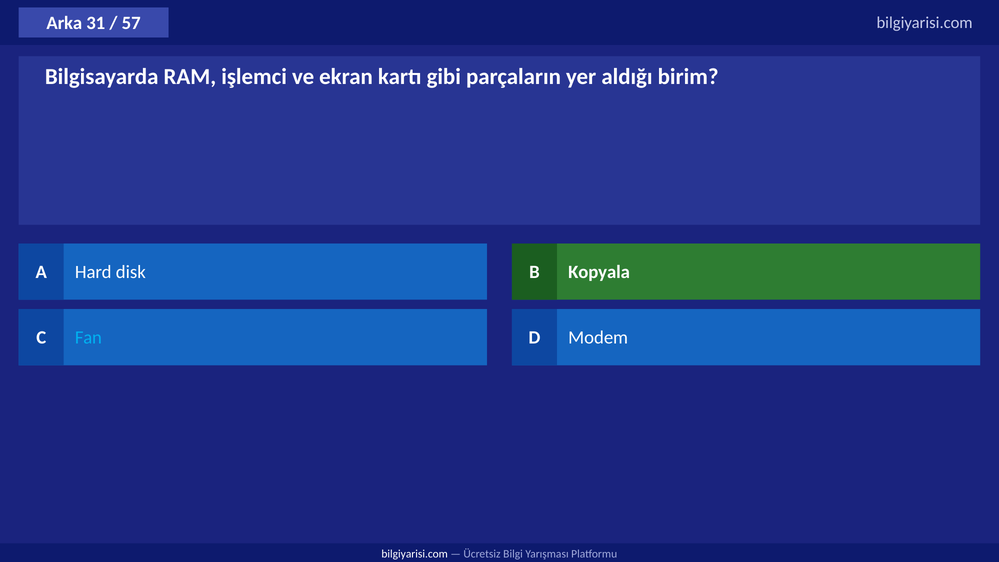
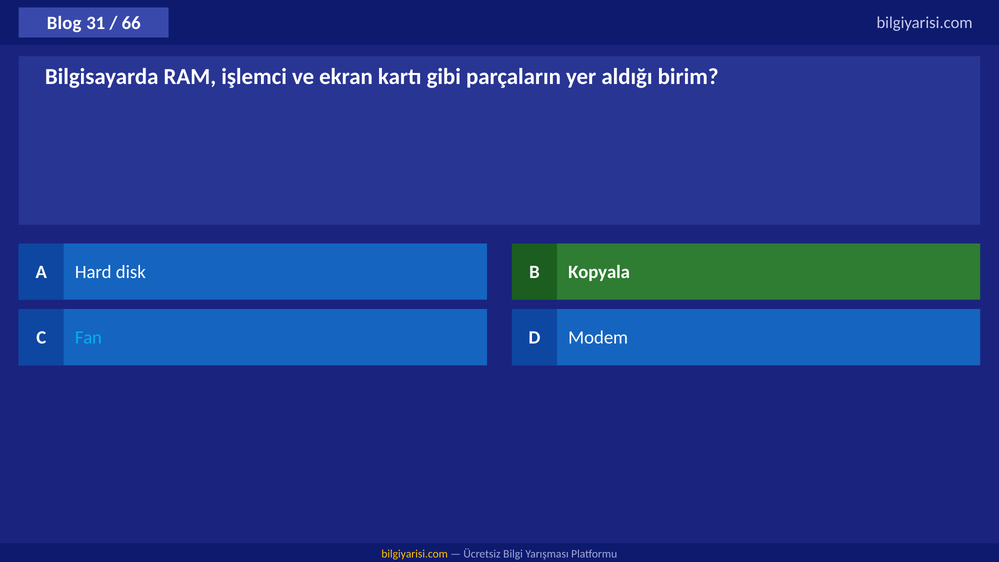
Arka: Arka -> Blog (64, 23)
57: 57 -> 66 (131, 23)
bilgiyarisi.com colour: white -> yellow (415, 554)
